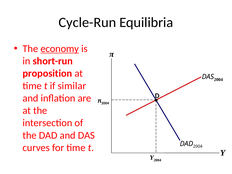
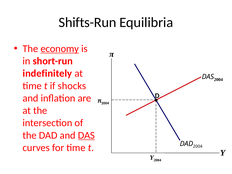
Cycle-Run: Cycle-Run -> Shifts-Run (87, 22)
proposition: proposition -> indefinitely (47, 73)
similar: similar -> shocks (72, 86)
DAS underline: none -> present (86, 135)
